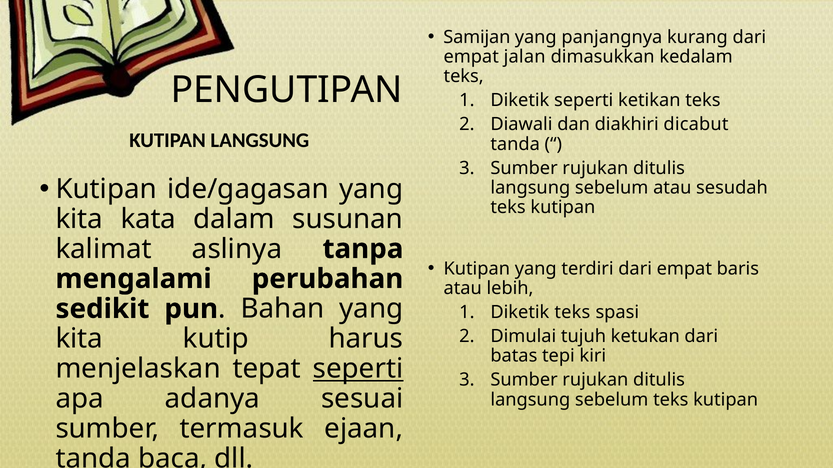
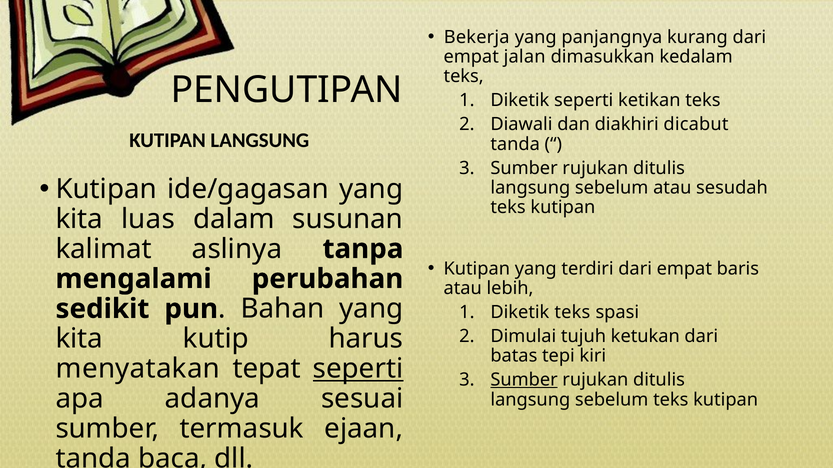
Samijan: Samijan -> Bekerja (477, 37)
kata: kata -> luas (148, 219)
menjelaskan: menjelaskan -> menyatakan (138, 369)
Sumber underline: none -> present (524, 380)
